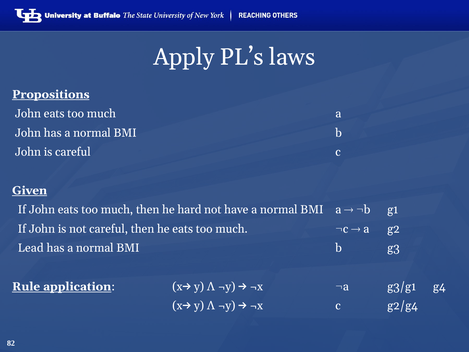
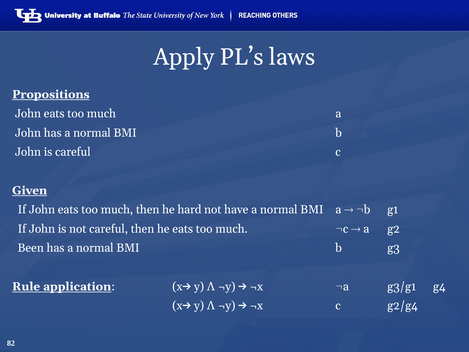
Lead: Lead -> Been (31, 248)
